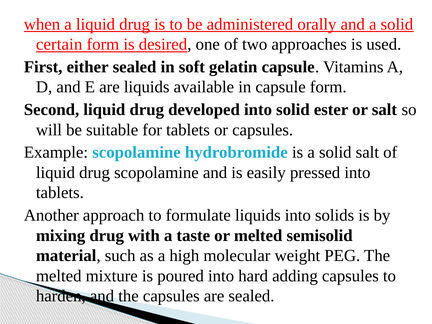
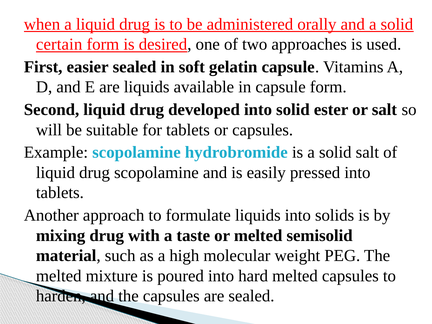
either: either -> easier (88, 67)
hard adding: adding -> melted (295, 276)
